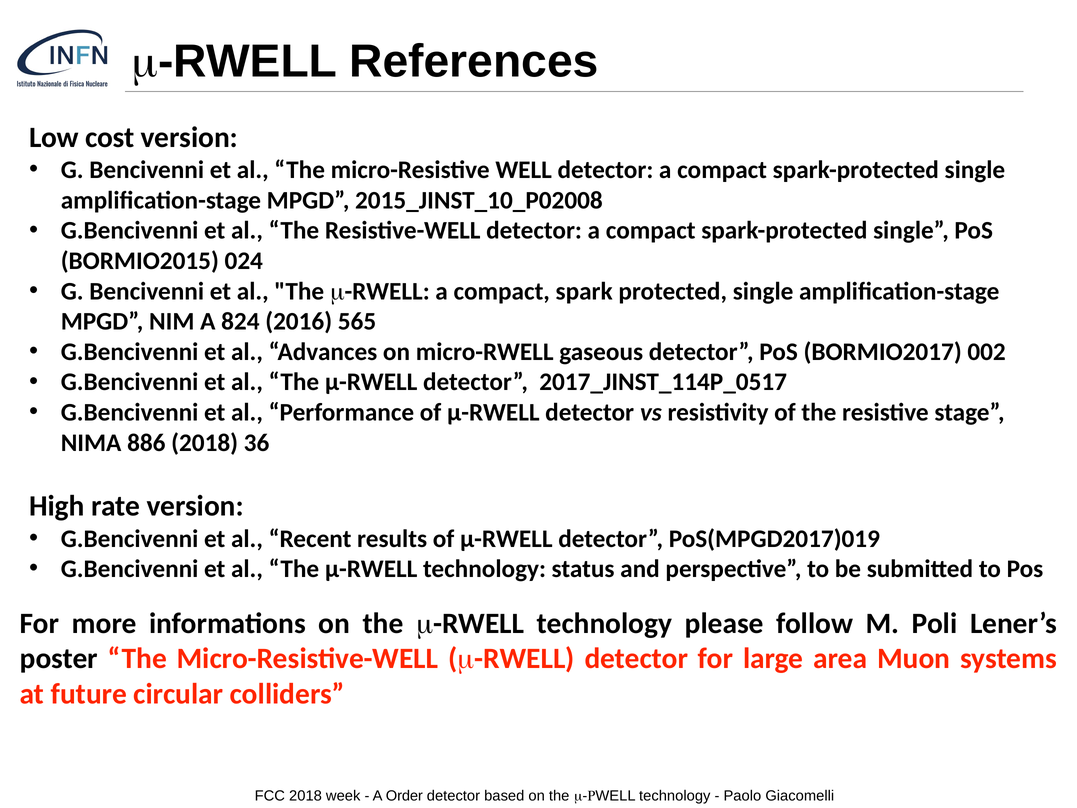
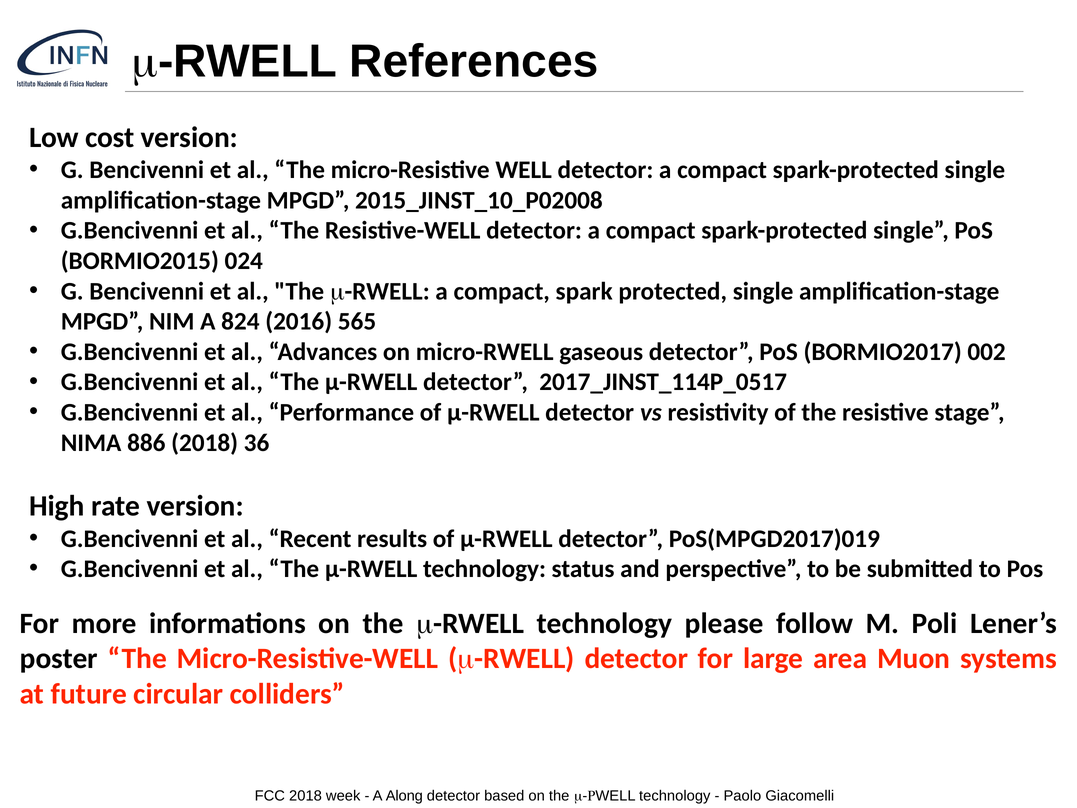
Order: Order -> Along (404, 796)
